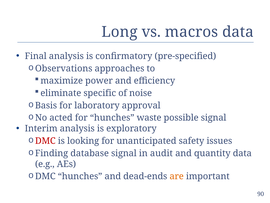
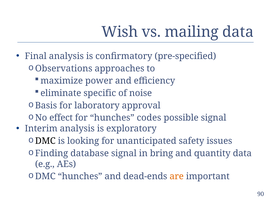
Long: Long -> Wish (120, 32)
macros: macros -> mailing (192, 32)
acted: acted -> effect (61, 117)
waste: waste -> codes (149, 117)
DMC colour: red -> black (45, 141)
audit: audit -> bring (162, 153)
